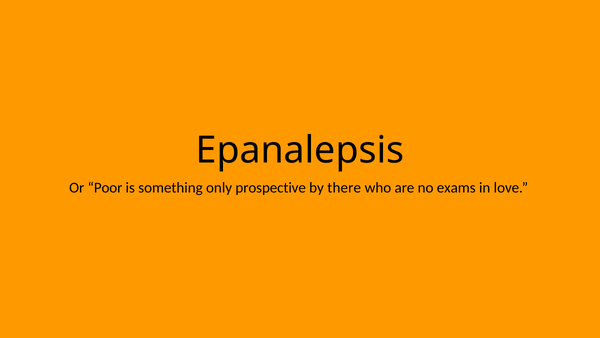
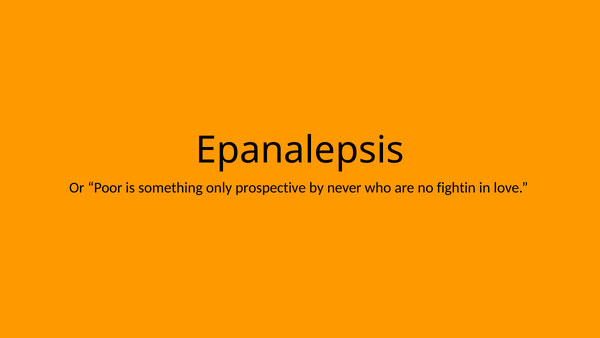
there: there -> never (344, 188)
exams: exams -> fightin (456, 188)
